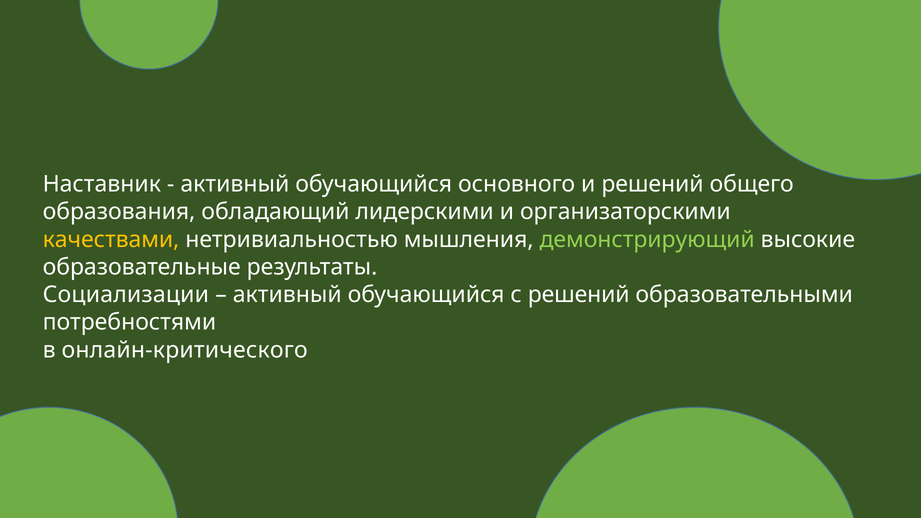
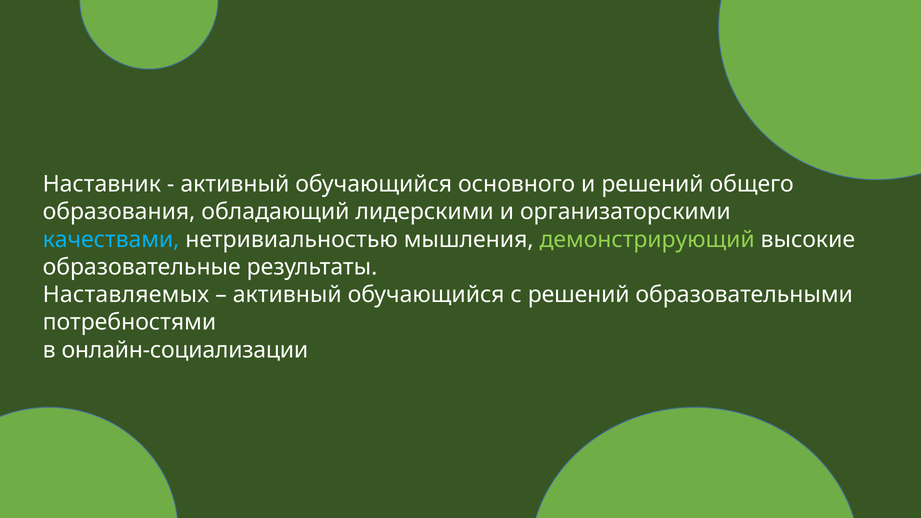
качествами colour: yellow -> light blue (111, 239)
Социализации: Социализации -> Наставляемых (126, 295)
онлайн-критического: онлайн-критического -> онлайн-социализации (185, 350)
